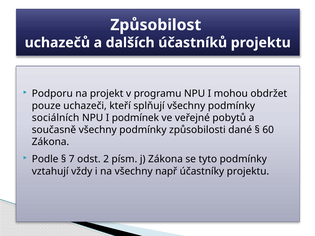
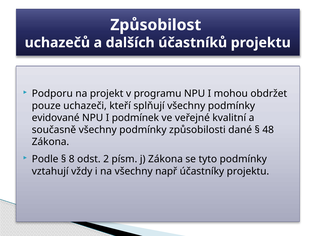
sociálních: sociálních -> evidované (56, 118)
pobytů: pobytů -> kvalitní (229, 118)
60: 60 -> 48 (268, 130)
7: 7 -> 8 (72, 159)
